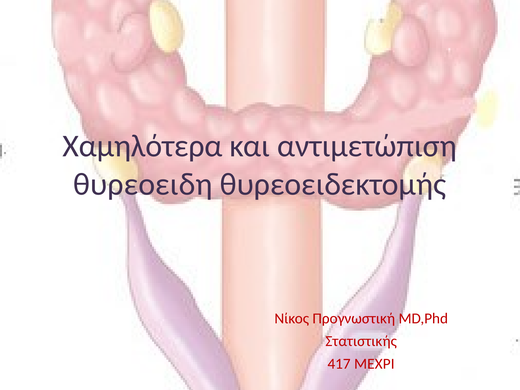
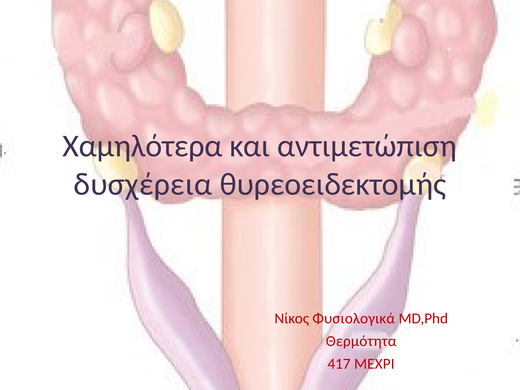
θυρεοειδη: θυρεοειδη -> δυσχέρεια (143, 184)
Προγνωστική: Προγνωστική -> Φυσιολογικά (354, 318)
Στατιστικής: Στατιστικής -> Θερμότητα (361, 341)
